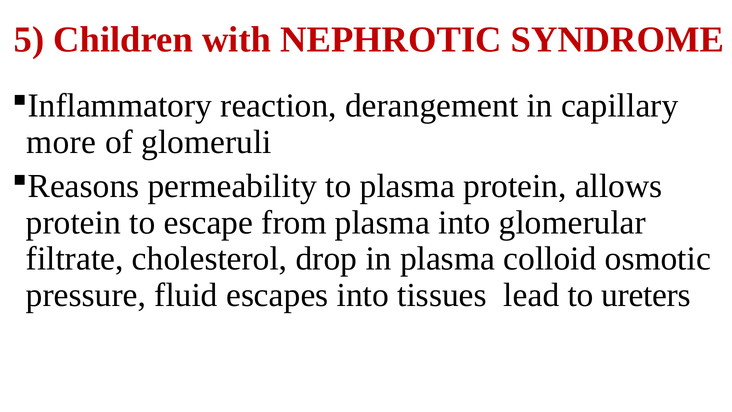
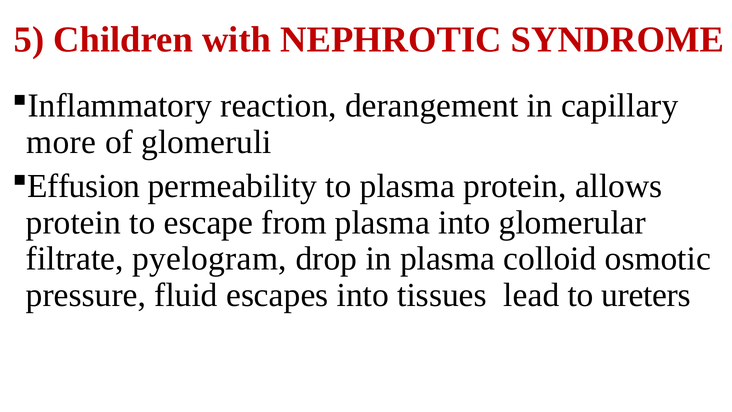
Reasons: Reasons -> Effusion (84, 186)
cholesterol: cholesterol -> pyelogram (209, 259)
